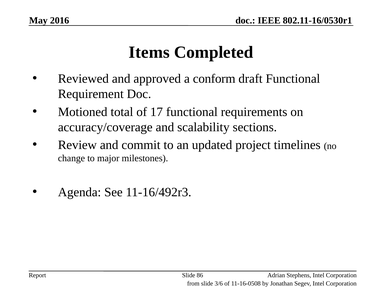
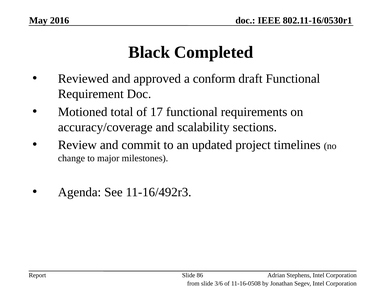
Items: Items -> Black (149, 52)
